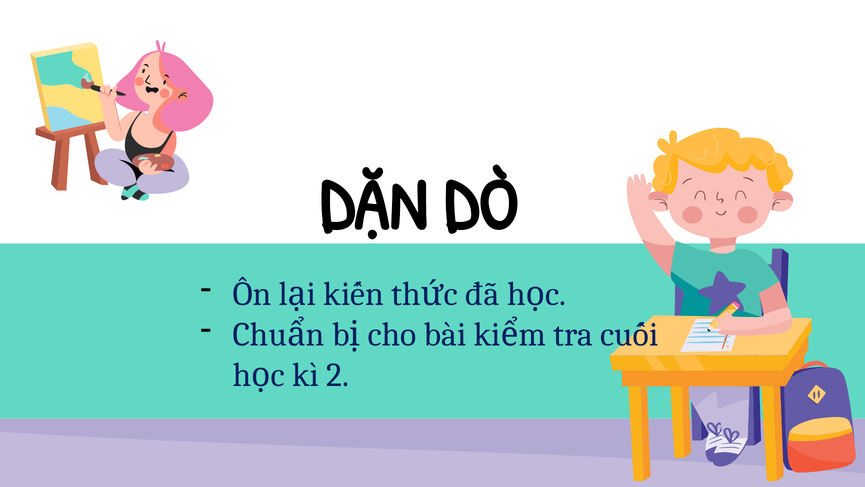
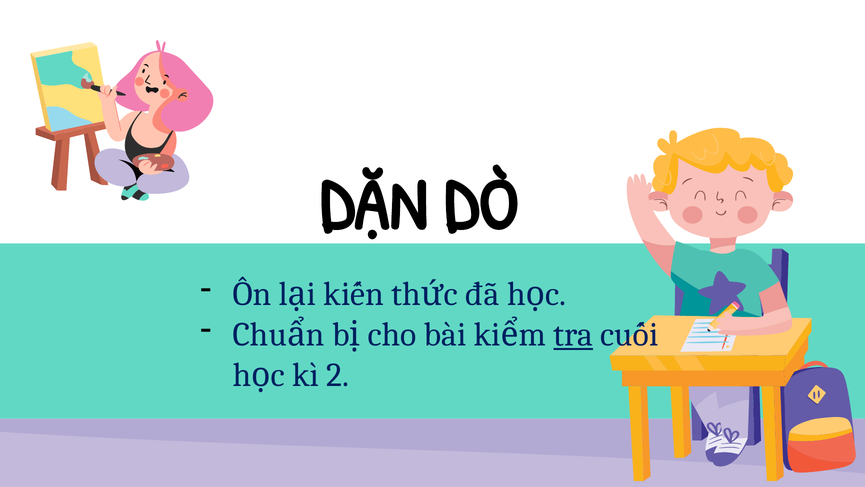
tra underline: none -> present (573, 334)
